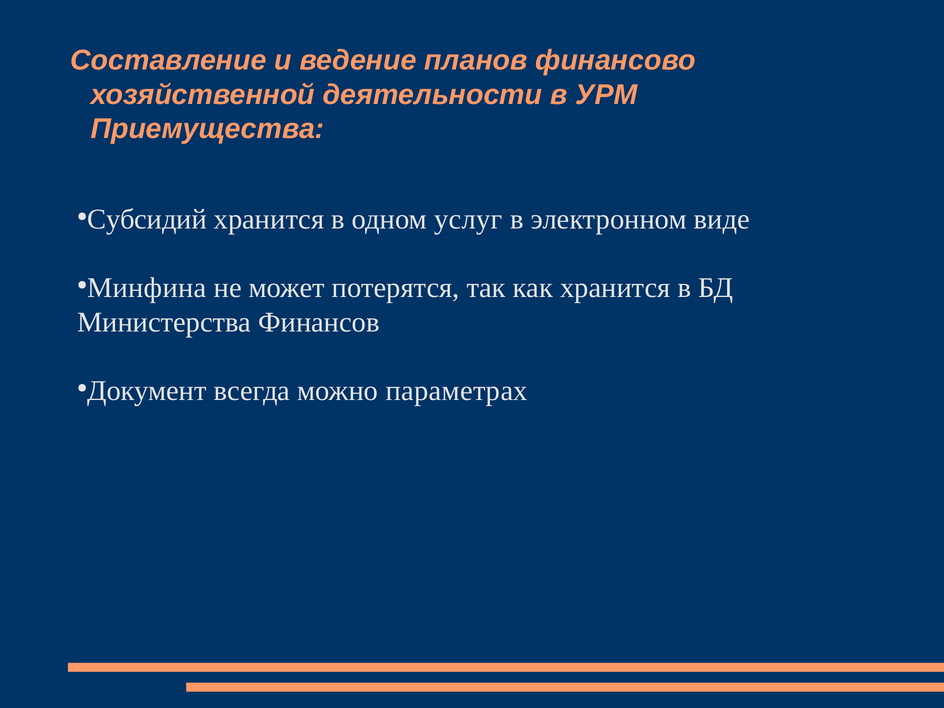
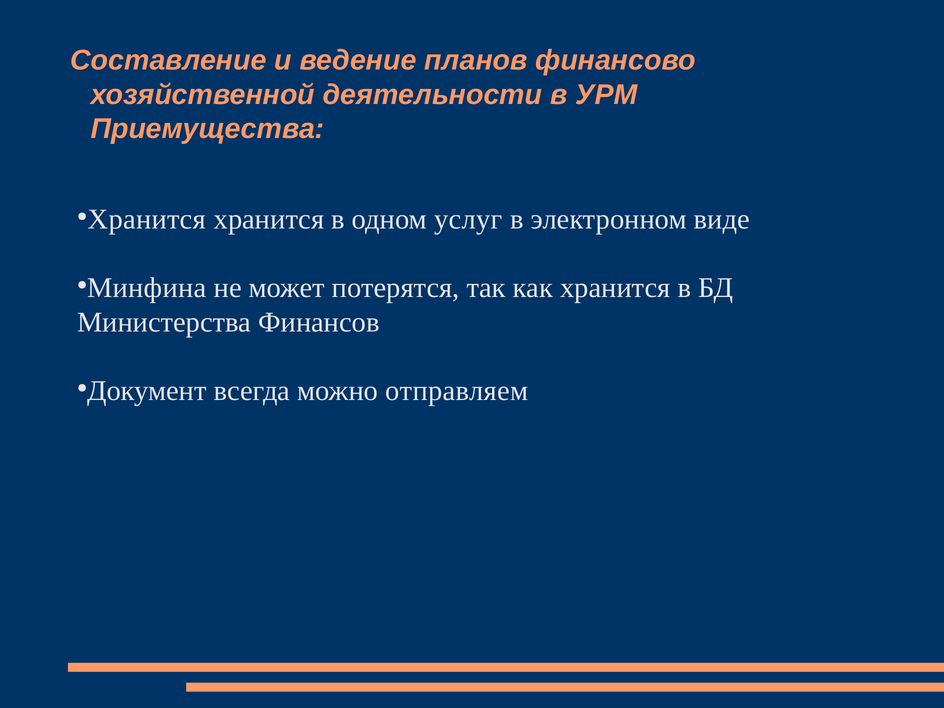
Субсидий: Субсидий -> Хранится (147, 219)
параметрах: параметрах -> отправляем (457, 391)
